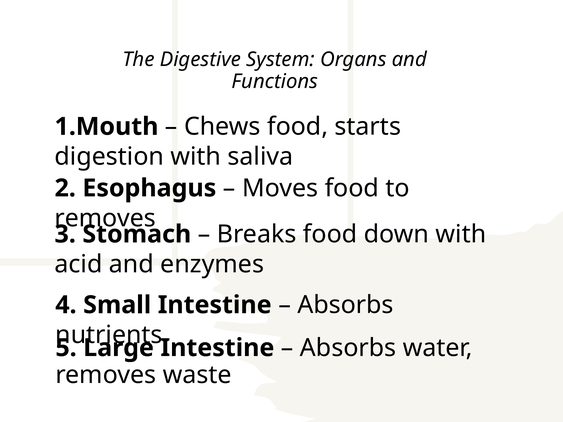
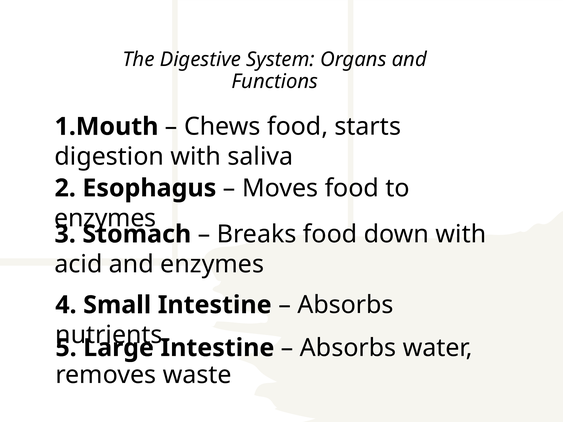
removes: removes -> enzymes (105, 218)
